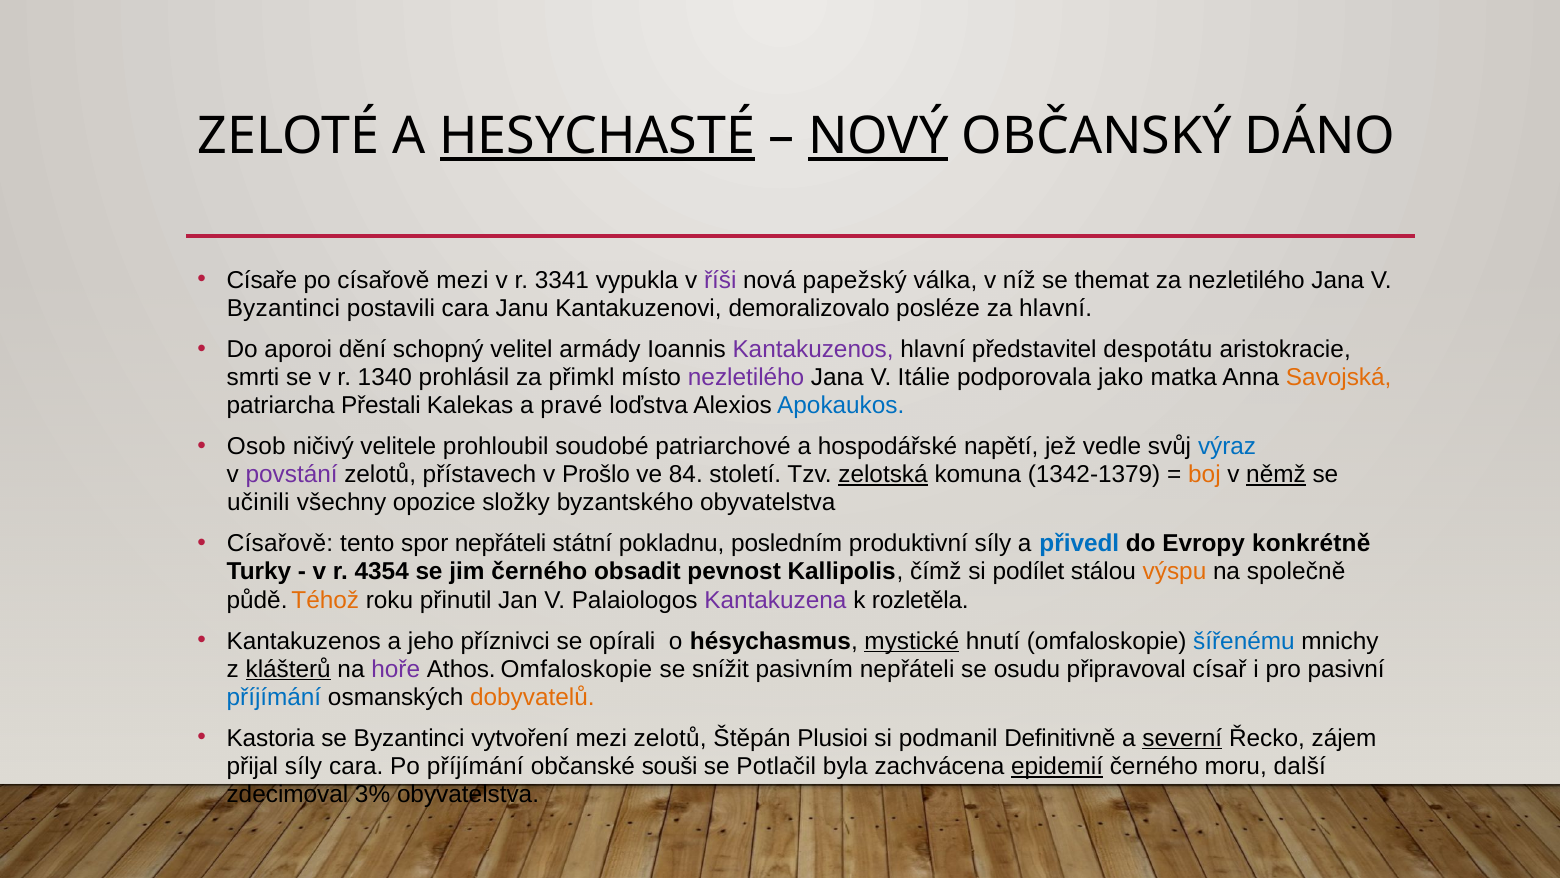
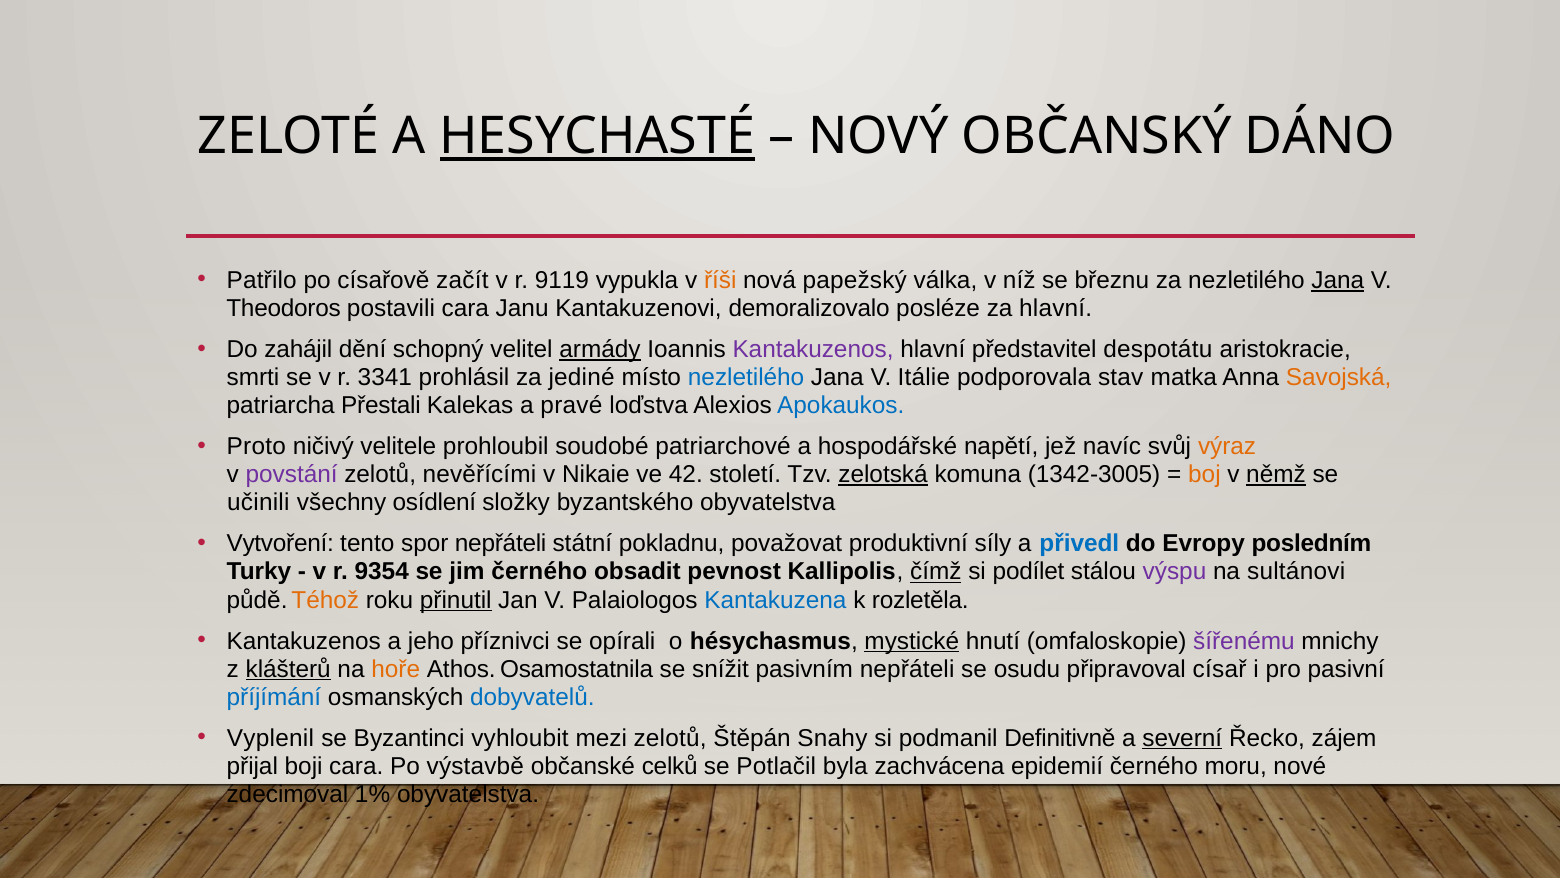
NOVÝ underline: present -> none (878, 137)
Císaře: Císaře -> Patřilo (262, 280)
císařově mezi: mezi -> začít (462, 280)
3341: 3341 -> 9119 (562, 280)
říši colour: purple -> orange (720, 280)
themat: themat -> březnu (1112, 280)
Jana underline: none -> present (1338, 280)
Byzantinci: Byzantinci -> Theodoros (284, 308)
aporoi: aporoi -> zahájil (298, 349)
armády underline: none -> present (600, 349)
1340: 1340 -> 3341 (385, 377)
přimkl: přimkl -> jediné (582, 377)
nezletilého colour: purple -> blue (746, 377)
jako: jako -> stav (1121, 377)
Osob: Osob -> Proto (256, 446)
vedle: vedle -> navíc (1112, 446)
výraz colour: blue -> orange (1227, 446)
přístavech: přístavech -> nevěřícími (479, 474)
Prošlo: Prošlo -> Nikaie (596, 474)
84: 84 -> 42 (686, 474)
1342-1379: 1342-1379 -> 1342-3005 (1094, 474)
opozice: opozice -> osídlení (434, 502)
Císařově: Císařově -> Vytvoření (280, 544)
posledním: posledním -> považovat (787, 544)
konkrétně: konkrétně -> posledním (1311, 544)
4354: 4354 -> 9354 (382, 572)
čímž underline: none -> present (936, 572)
výspu colour: orange -> purple (1175, 572)
společně: společně -> sultánovi (1296, 572)
přinutil underline: none -> present (456, 600)
Kantakuzena colour: purple -> blue (775, 600)
šířenému colour: blue -> purple (1244, 641)
hoře colour: purple -> orange (396, 669)
Athos Omfaloskopie: Omfaloskopie -> Osamostatnila (577, 669)
dobyvatelů colour: orange -> blue (532, 697)
Kastoria: Kastoria -> Vyplenil (270, 738)
vytvoření: vytvoření -> vyhloubit (520, 738)
Plusioi: Plusioi -> Snahy (832, 738)
přijal síly: síly -> boji (304, 766)
Po příjímání: příjímání -> výstavbě (475, 766)
souši: souši -> celků (670, 766)
epidemií underline: present -> none (1057, 766)
další: další -> nové (1300, 766)
3%: 3% -> 1% (373, 794)
